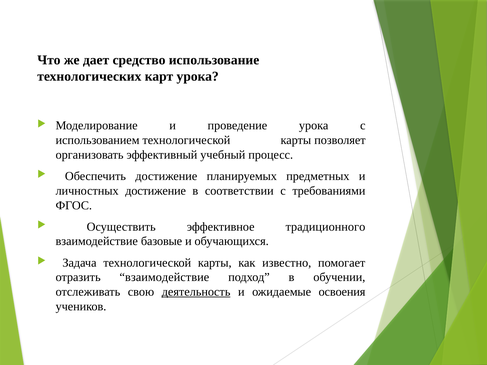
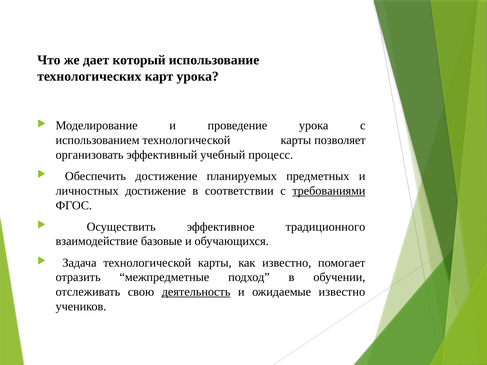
средство: средство -> который (139, 60)
требованиями underline: none -> present (329, 191)
отразить взаимодействие: взаимодействие -> межпредметные (164, 277)
ожидаемые освоения: освоения -> известно (342, 292)
